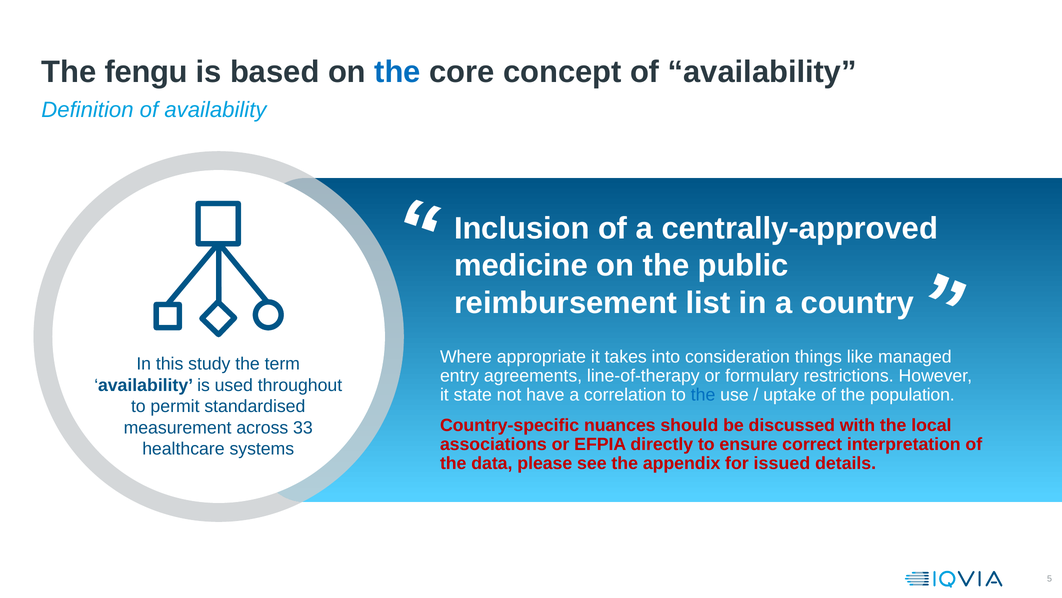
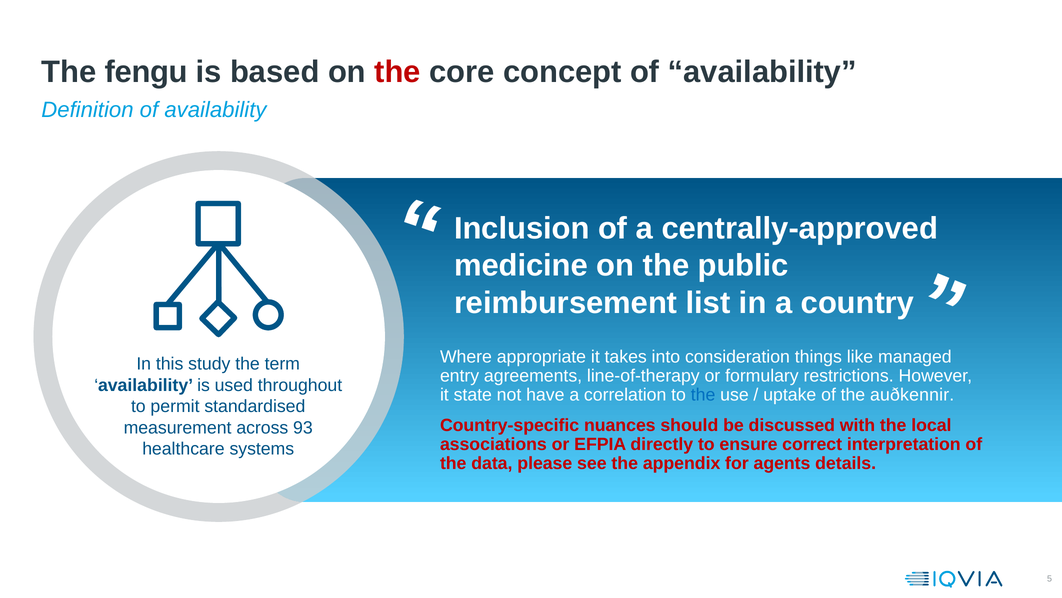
the colour: blue -> red (397, 72)
population: population -> auðkennir (912, 395)
33: 33 -> 93 (303, 427)
issued: issued -> agents (782, 463)
